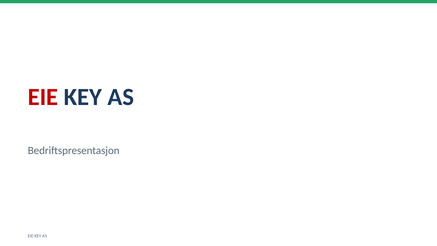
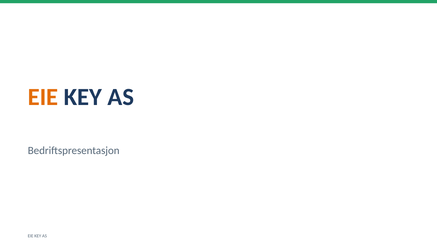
EIE colour: red -> orange (43, 97)
